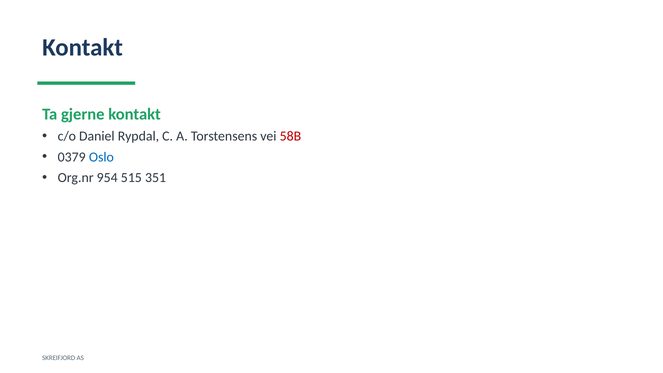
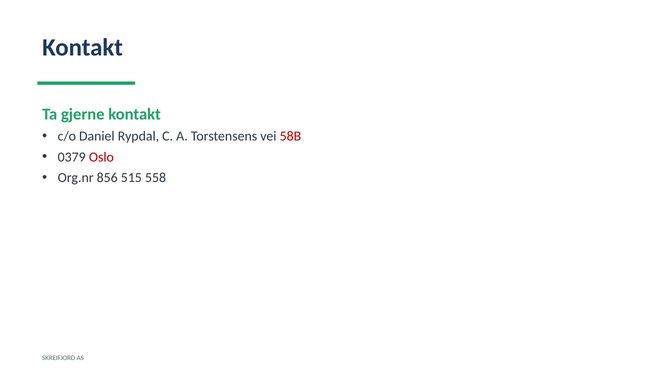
Oslo colour: blue -> red (101, 157)
954: 954 -> 856 (107, 178)
351: 351 -> 558 (156, 178)
